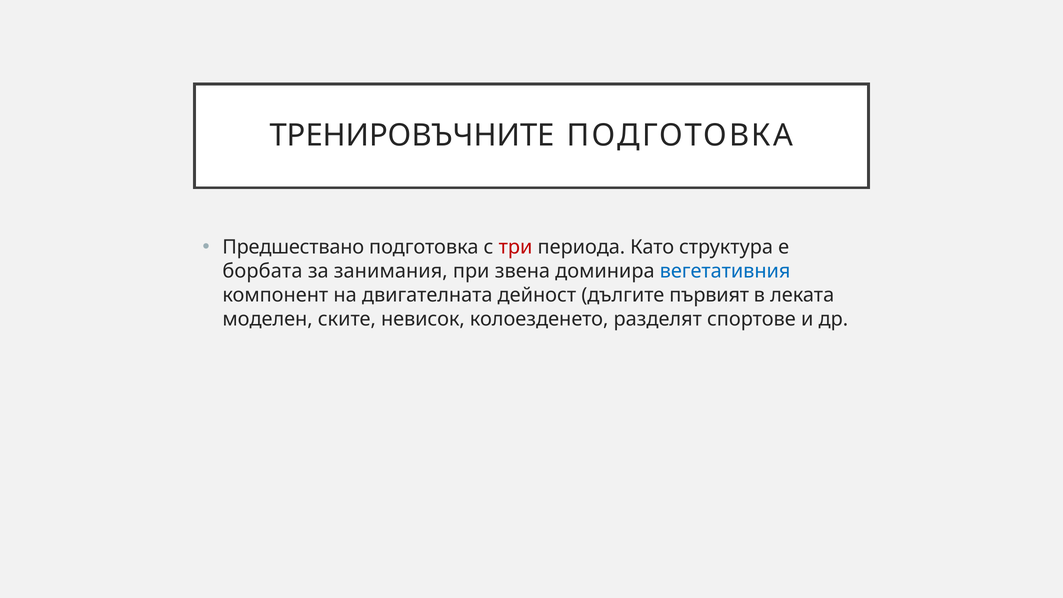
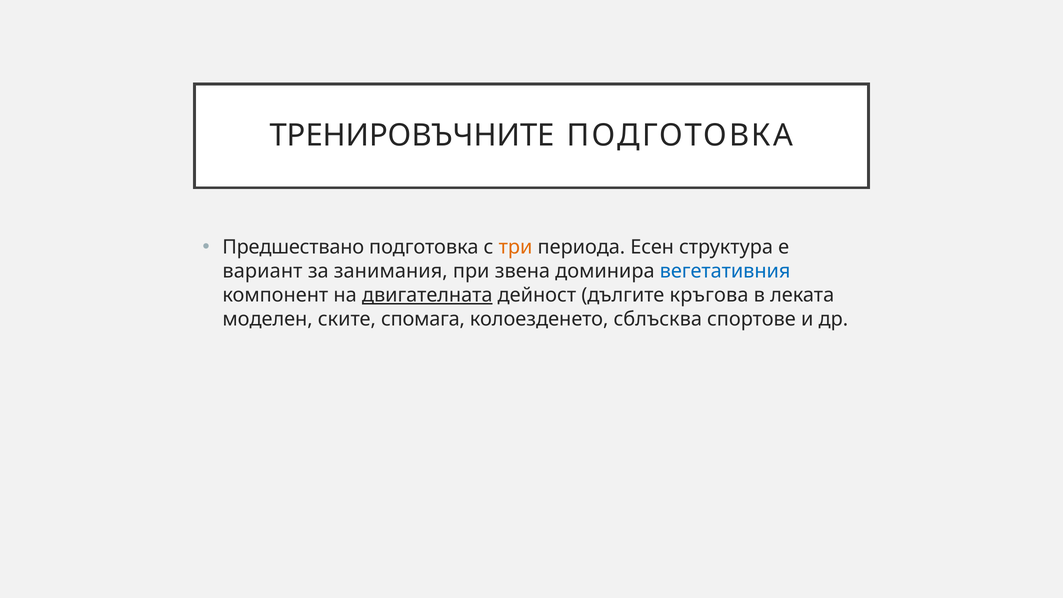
три colour: red -> orange (516, 247)
Като: Като -> Есен (652, 247)
борбата: борбата -> вариант (262, 271)
двигателната underline: none -> present (427, 295)
първият: първият -> кръгова (709, 295)
невисок: невисок -> спомага (423, 319)
разделят: разделят -> сблъсква (658, 319)
